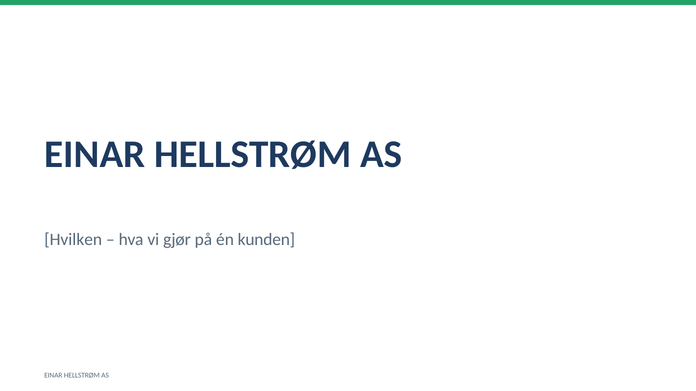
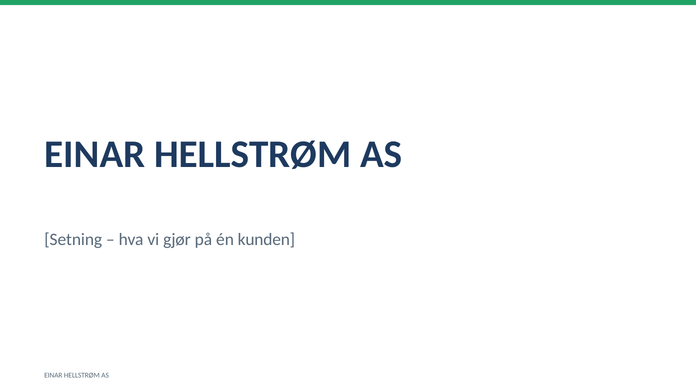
Hvilken: Hvilken -> Setning (73, 240)
